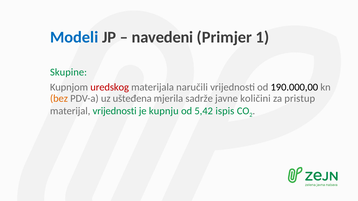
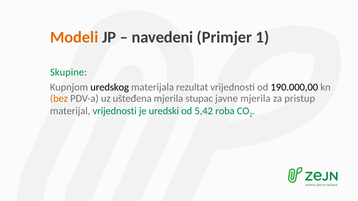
Modeli colour: blue -> orange (74, 37)
uredskog colour: red -> black (110, 87)
naručili: naručili -> rezultat (192, 87)
sadrže: sadrže -> stupac (199, 99)
javne količini: količini -> mjerila (255, 99)
kupnju: kupnju -> uredski (164, 111)
ispis: ispis -> roba (225, 111)
